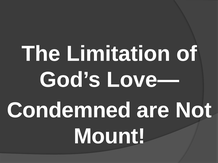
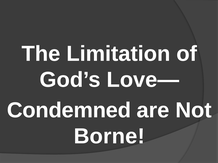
Mount: Mount -> Borne (109, 137)
